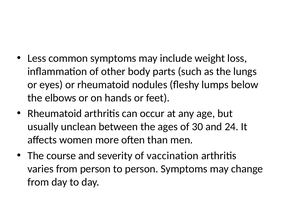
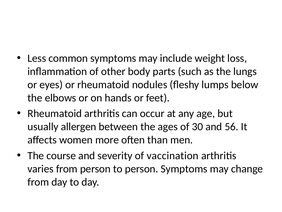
unclean: unclean -> allergen (79, 126)
24: 24 -> 56 (232, 126)
